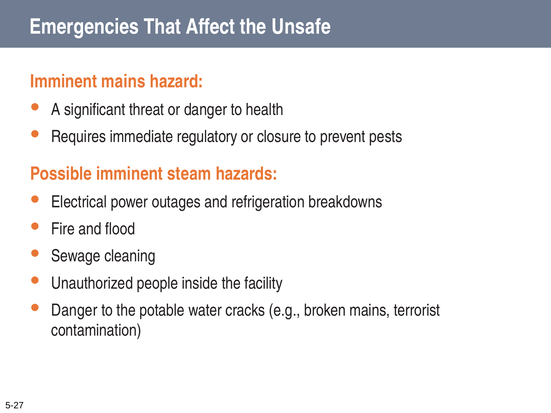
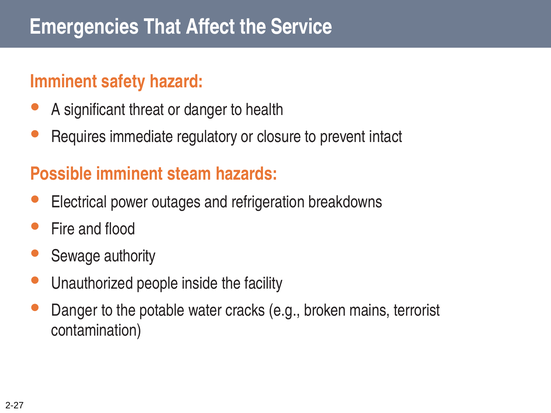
Unsafe: Unsafe -> Service (301, 27)
Imminent mains: mains -> safety (123, 81)
pests: pests -> intact (386, 137)
cleaning: cleaning -> authority (130, 256)
5-27: 5-27 -> 2-27 (15, 406)
